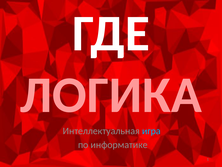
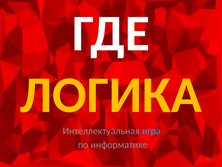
ЛОГИКА colour: pink -> yellow (111, 95)
